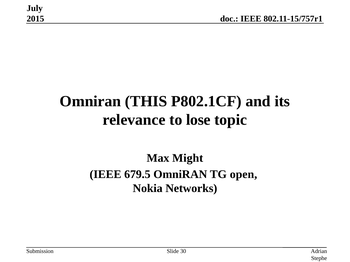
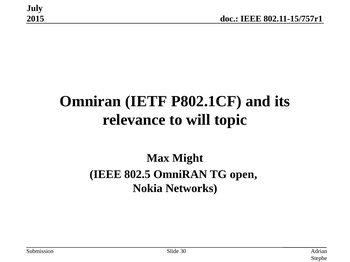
THIS: THIS -> IETF (146, 101)
lose: lose -> will (198, 120)
679.5: 679.5 -> 802.5 (137, 175)
